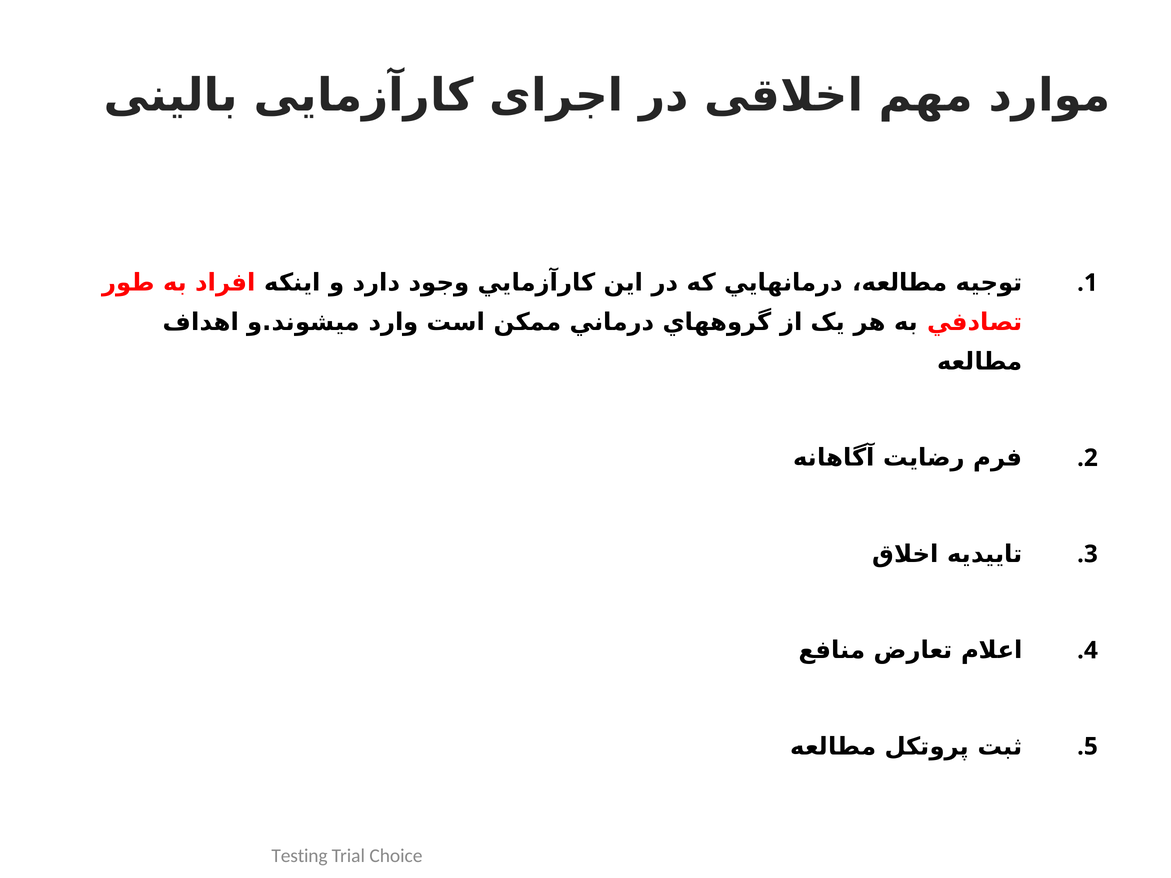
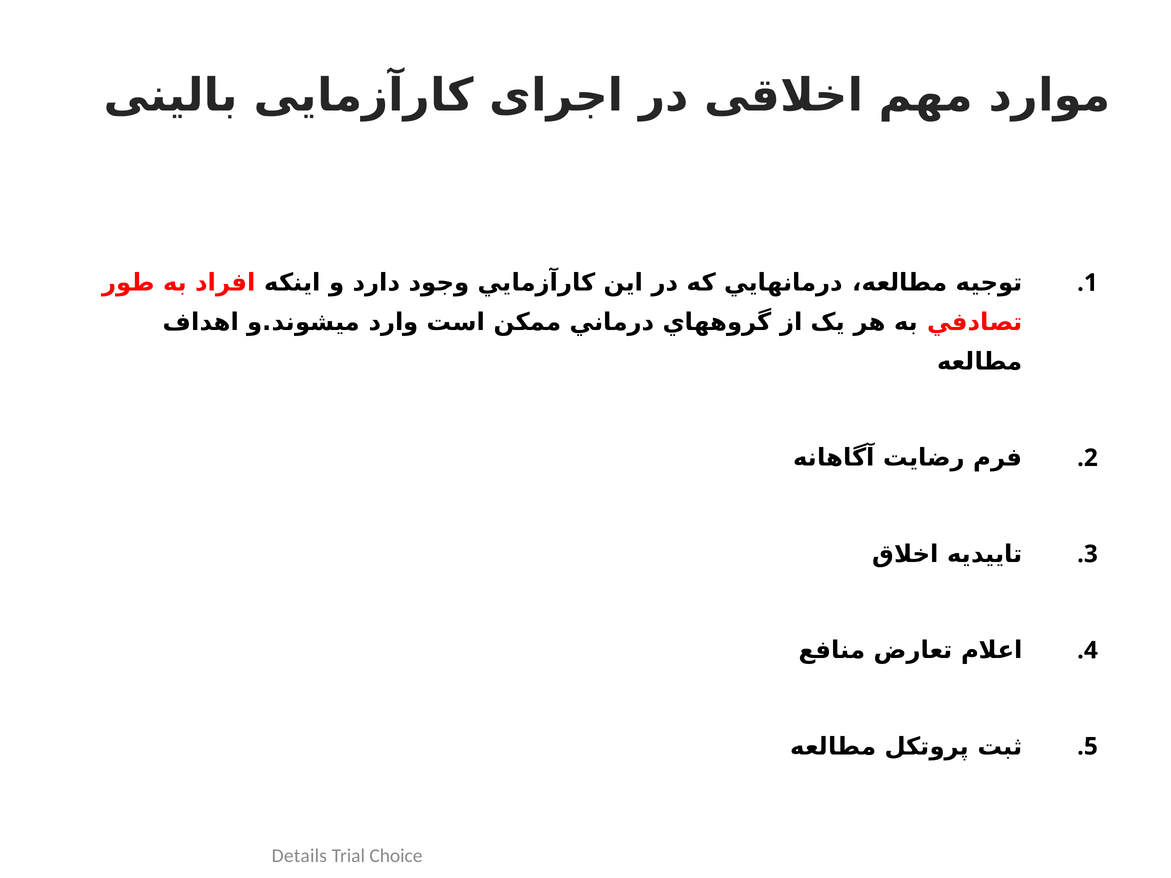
Testing: Testing -> Details (299, 856)
